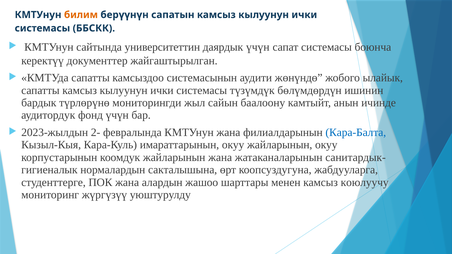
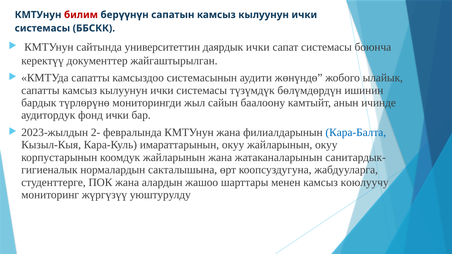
билим colour: orange -> red (81, 15)
даярдык үчүн: үчүн -> ички (258, 47)
фонд үчүн: үчүн -> ички (117, 115)
